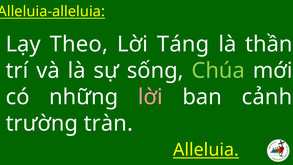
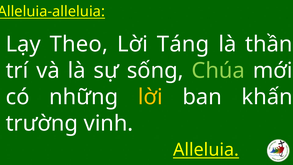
lời colour: pink -> yellow (150, 97)
cảnh: cảnh -> khấn (267, 97)
tràn: tràn -> vinh (108, 123)
